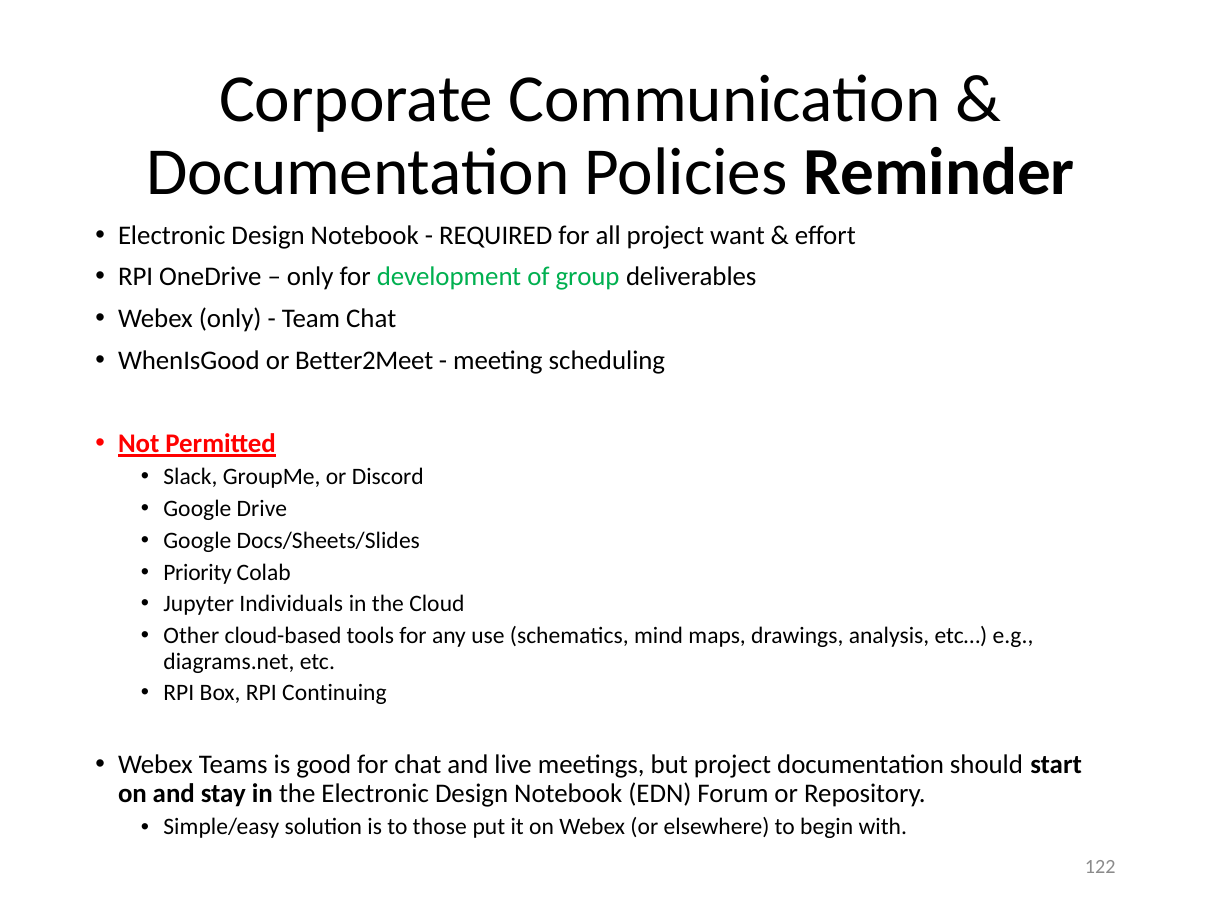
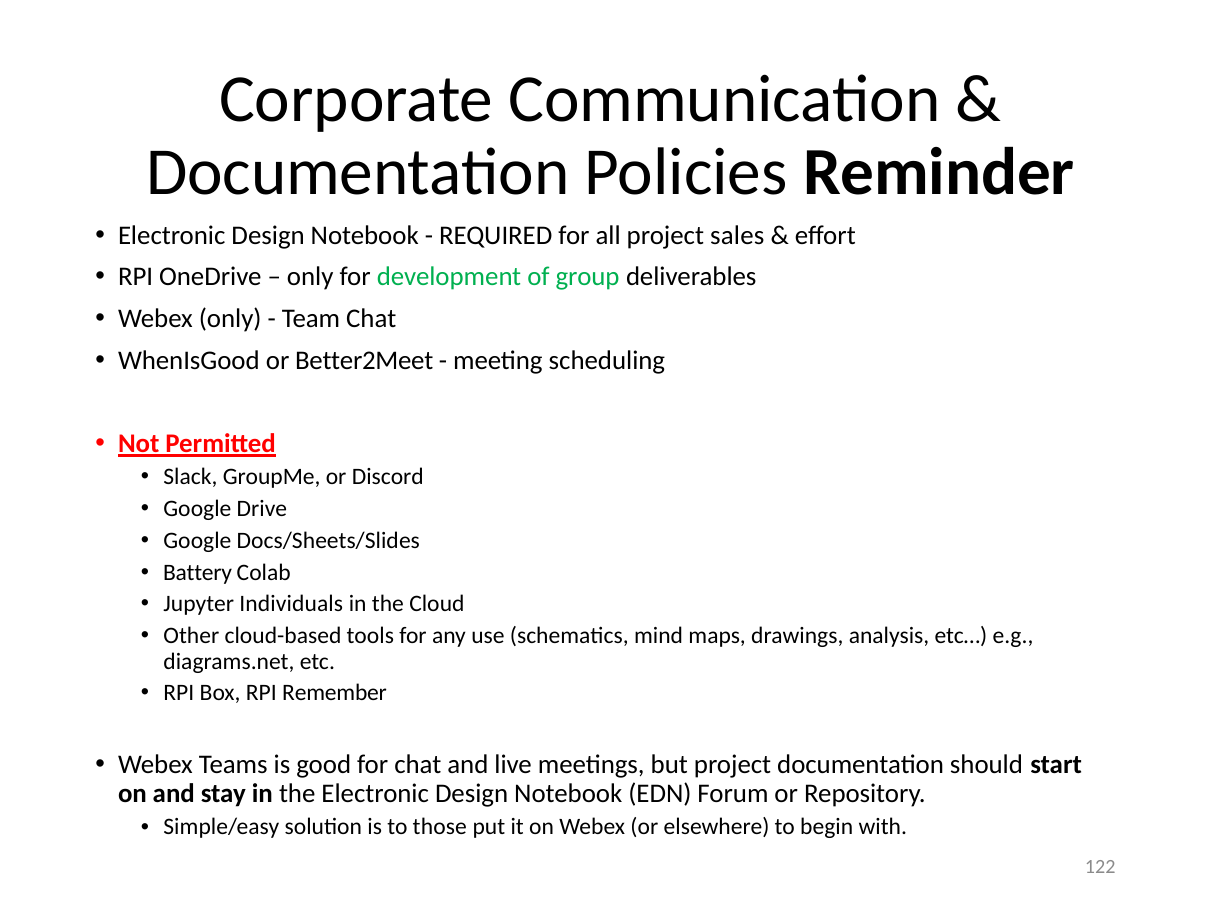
want: want -> sales (737, 235)
Priority: Priority -> Battery (198, 573)
Continuing: Continuing -> Remember (335, 693)
